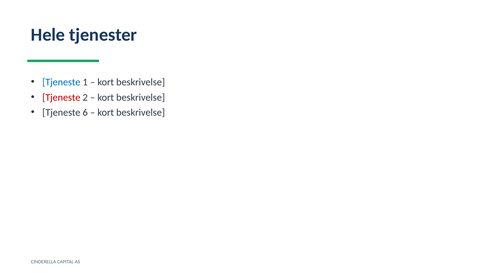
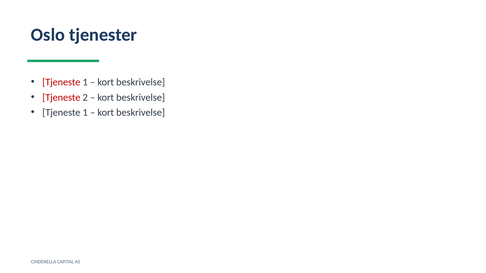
Hele: Hele -> Oslo (48, 35)
Tjeneste colour: blue -> red (61, 82)
6: 6 -> 1 (85, 113)
